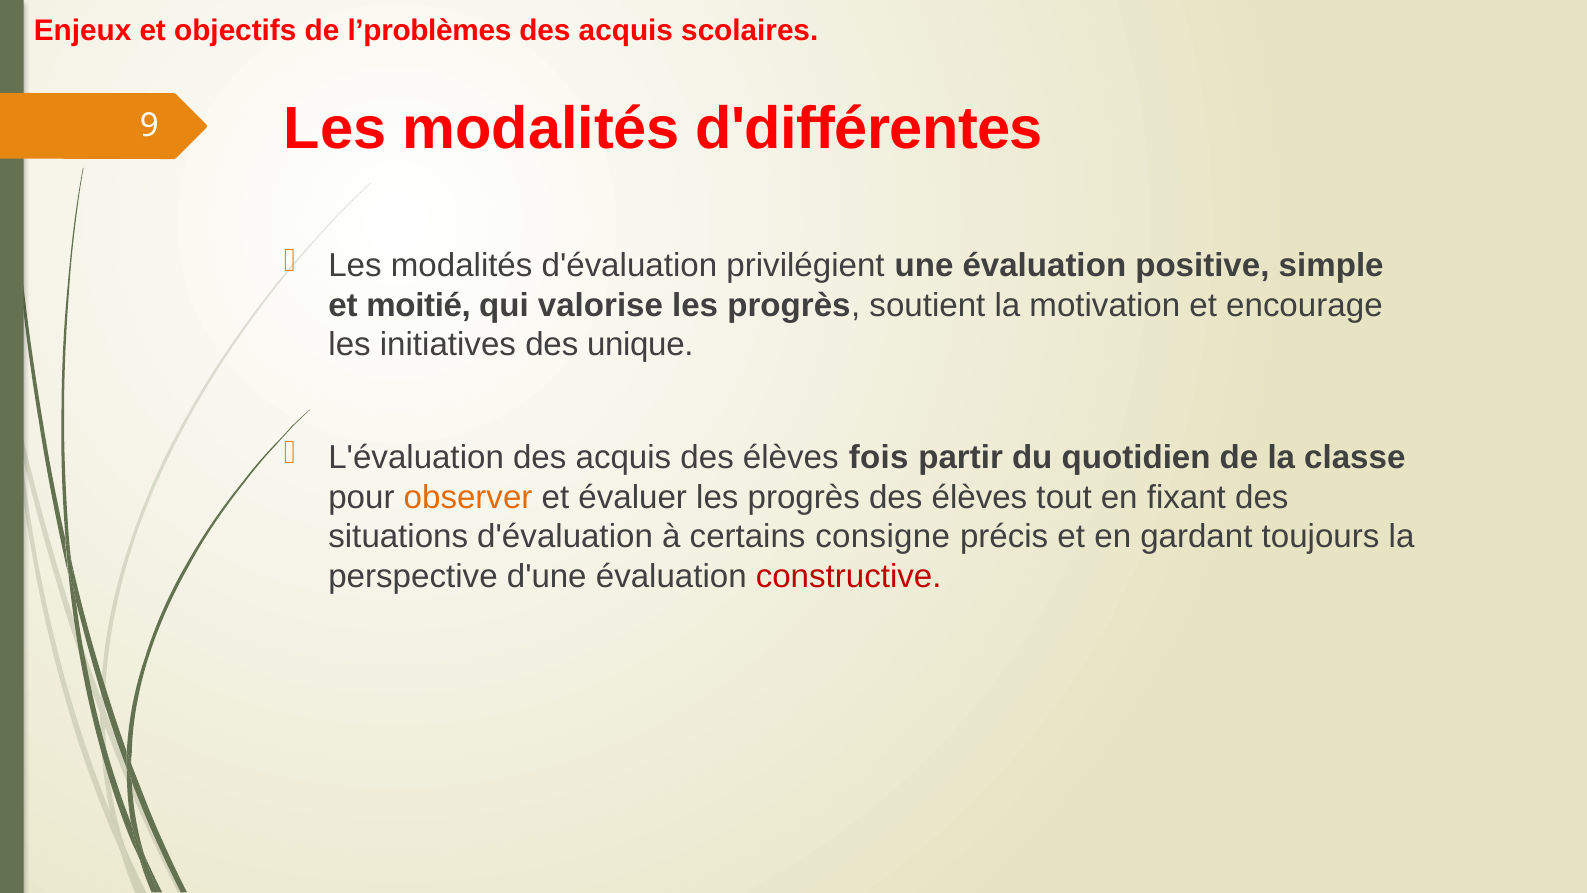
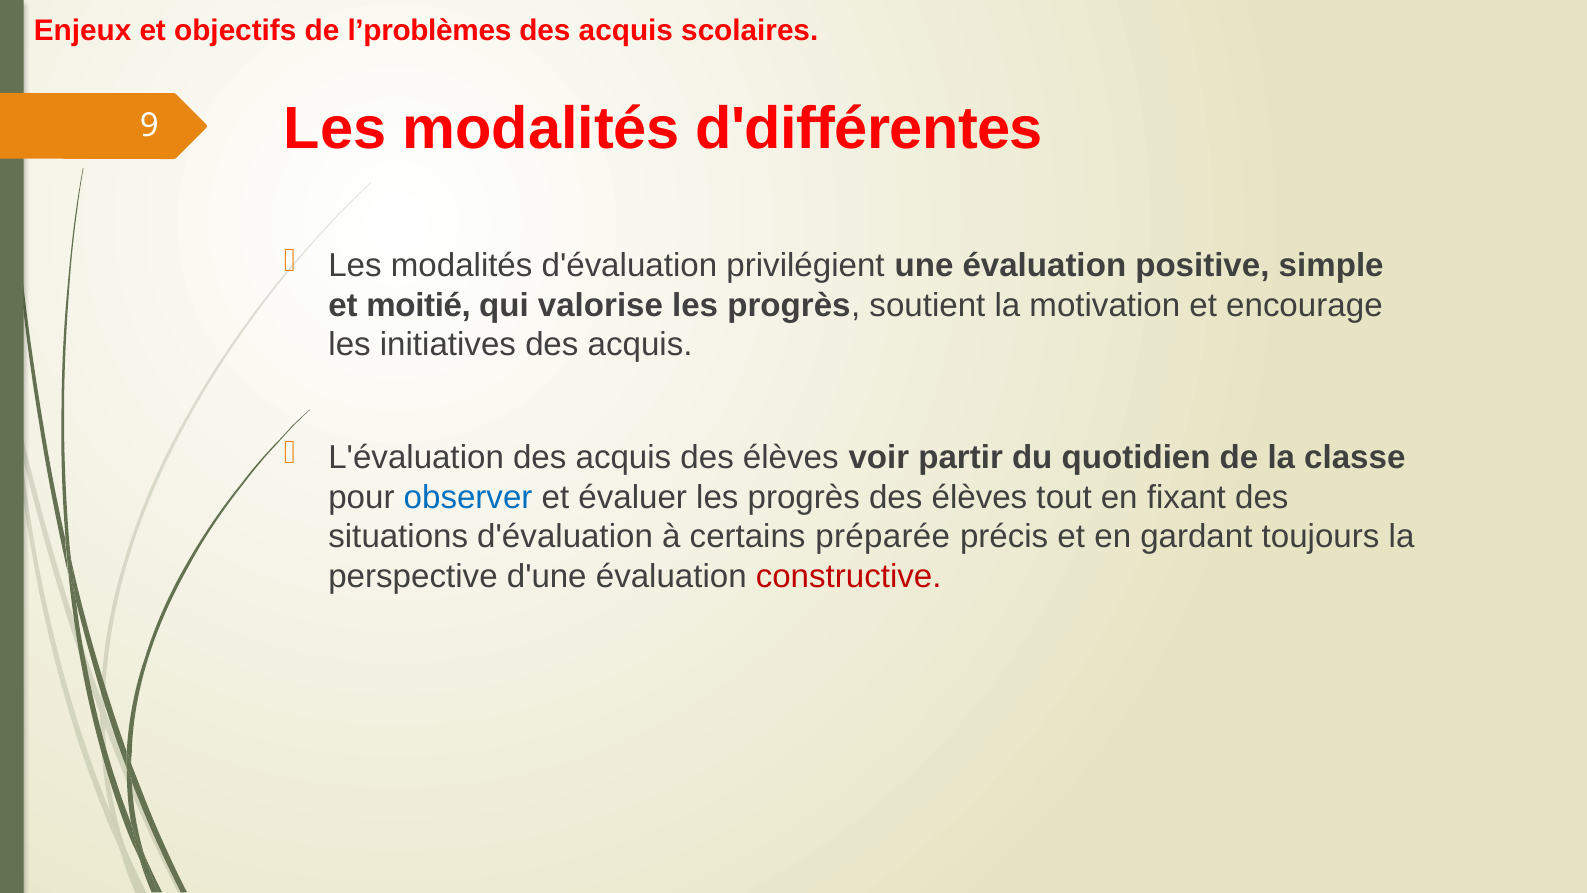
initiatives des unique: unique -> acquis (640, 345)
fois: fois -> voir (879, 457)
observer colour: orange -> blue (468, 497)
consigne: consigne -> préparée (883, 537)
